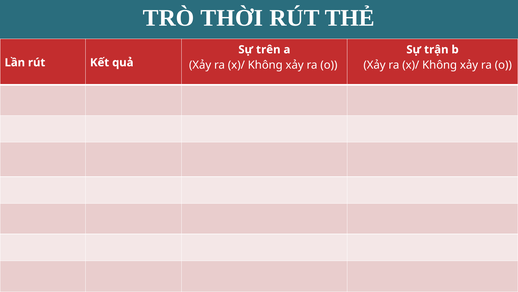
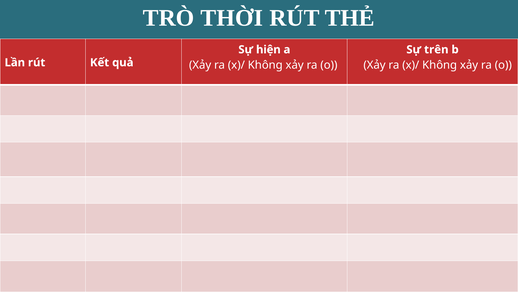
trên: trên -> hiện (268, 50)
trận: trận -> trên (436, 50)
